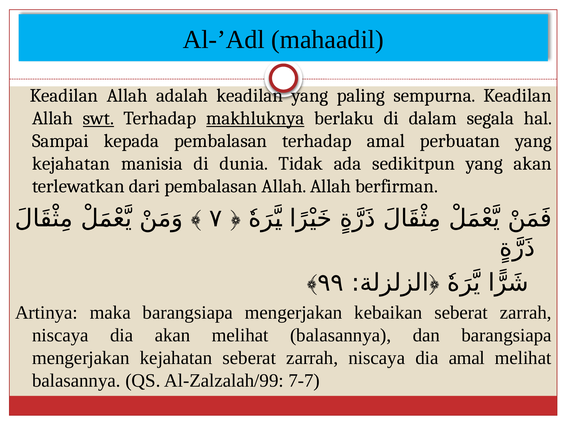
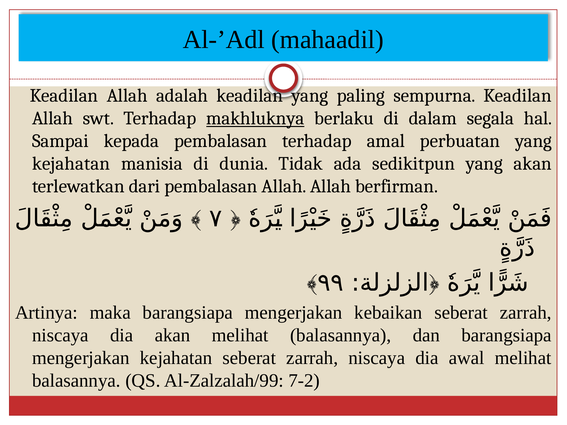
swt underline: present -> none (98, 118)
dia amal: amal -> awal (467, 358)
7-7: 7-7 -> 7-2 (304, 381)
